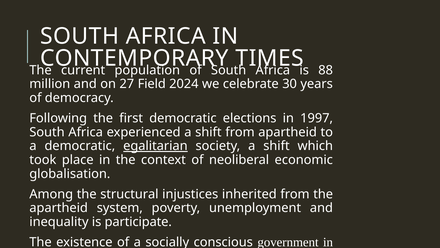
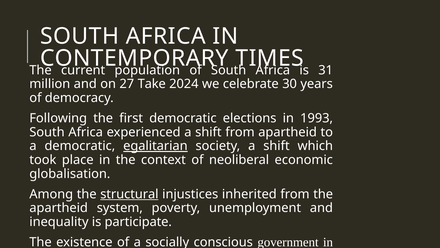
88: 88 -> 31 (326, 70)
Field: Field -> Take (152, 84)
1997: 1997 -> 1993 (317, 118)
structural underline: none -> present (129, 194)
